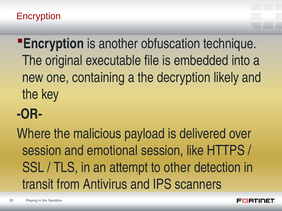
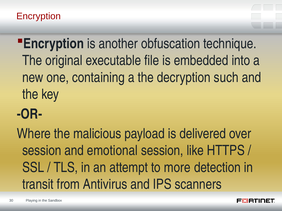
likely: likely -> such (226, 78)
other: other -> more (177, 168)
